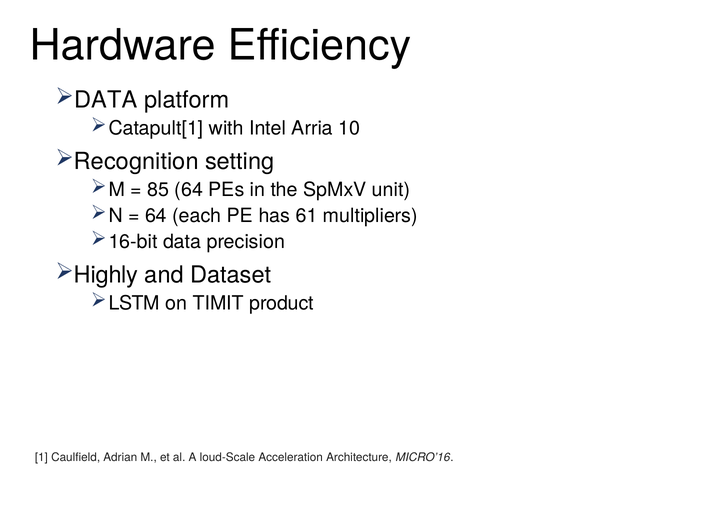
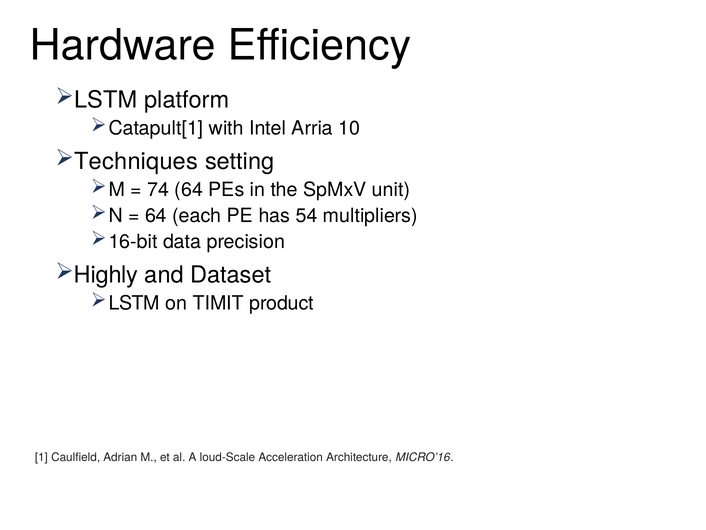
DATA: DATA -> LSTM (106, 100)
Recognition: Recognition -> Techniques (136, 161)
85: 85 -> 74 (158, 189)
61: 61 -> 54 (307, 215)
